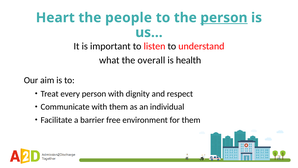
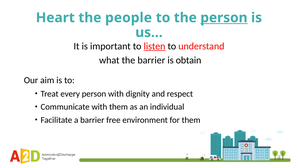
listen underline: none -> present (155, 46)
the overall: overall -> barrier (151, 60)
health: health -> obtain (189, 60)
